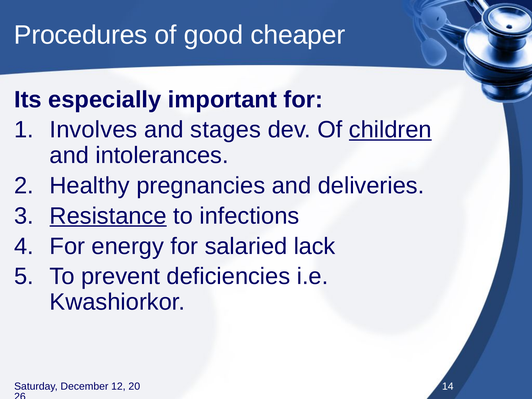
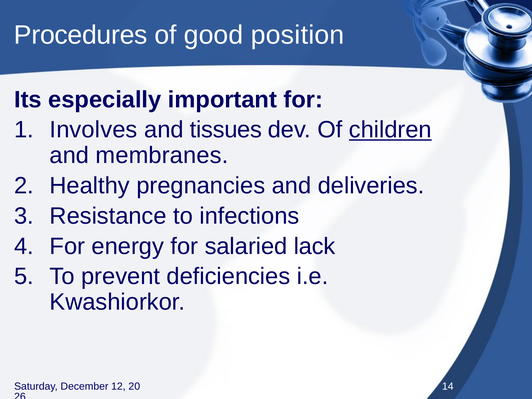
cheaper: cheaper -> position (298, 35)
stages: stages -> tissues (226, 130)
intolerances: intolerances -> membranes (162, 155)
Resistance underline: present -> none (108, 216)
